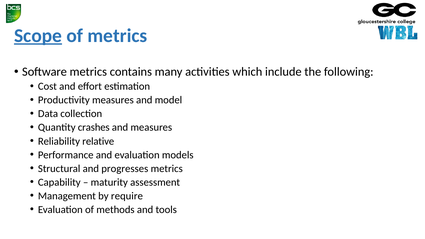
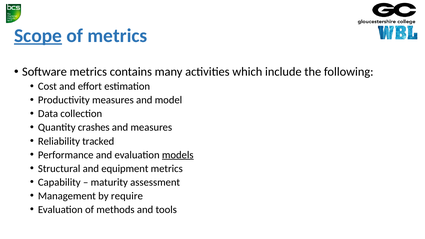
relative: relative -> tracked (98, 141)
models underline: none -> present (178, 155)
progresses: progresses -> equipment (125, 169)
